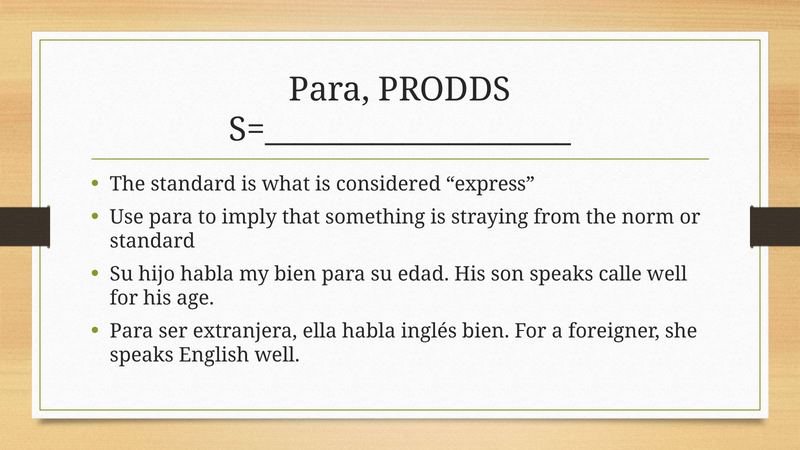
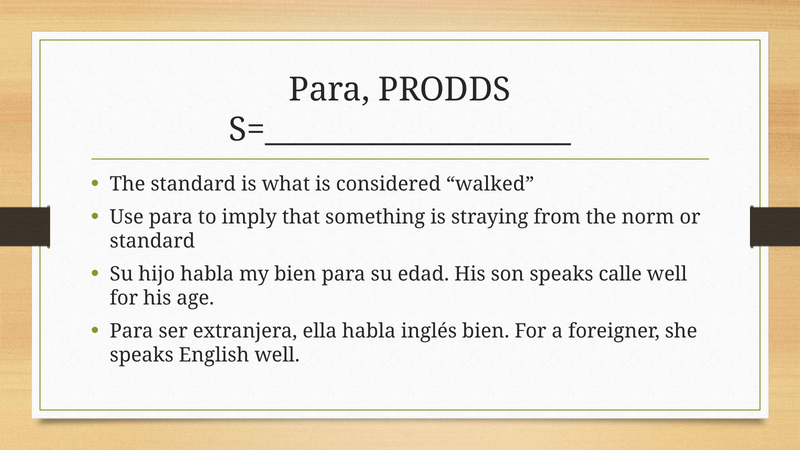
express: express -> walked (490, 184)
